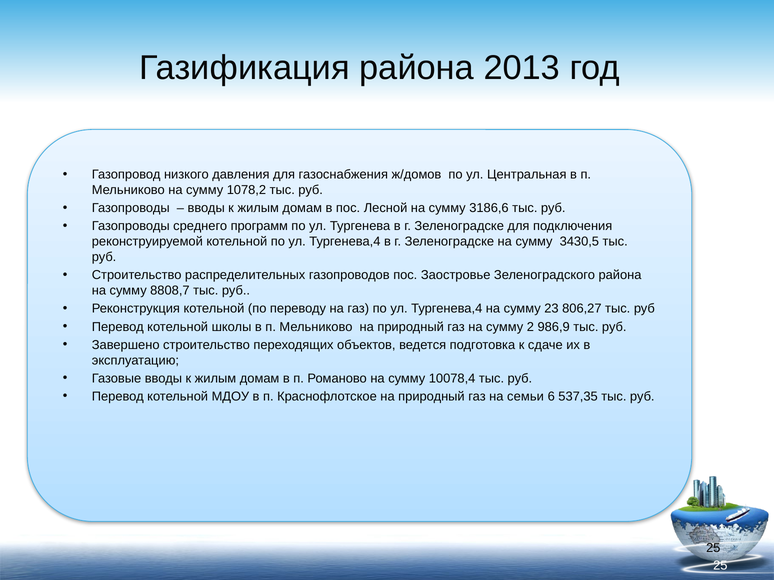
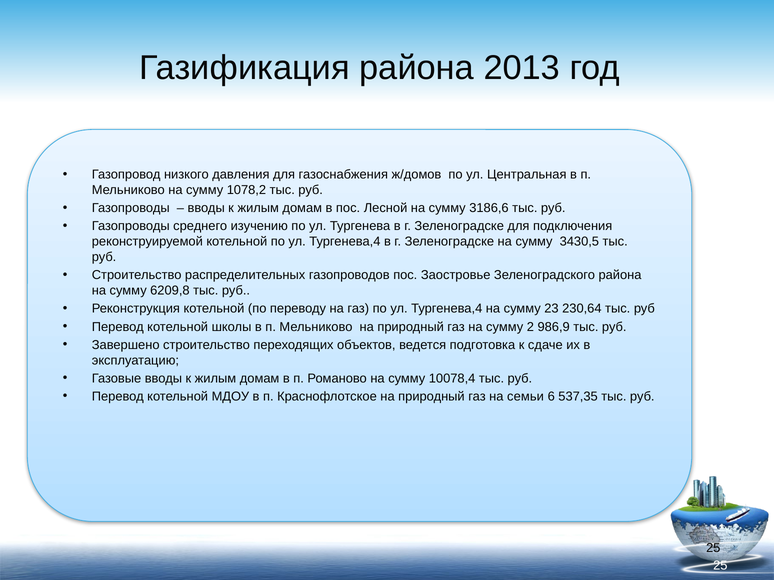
программ: программ -> изучению (259, 226)
8808,7: 8808,7 -> 6209,8 (170, 291)
806,27: 806,27 -> 230,64 (582, 309)
